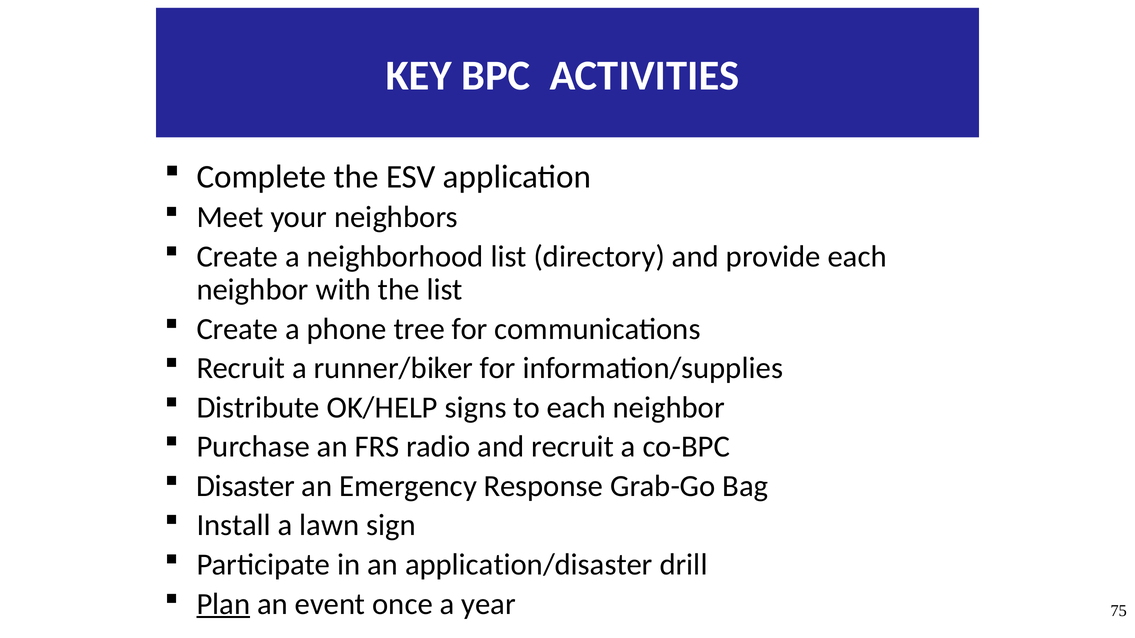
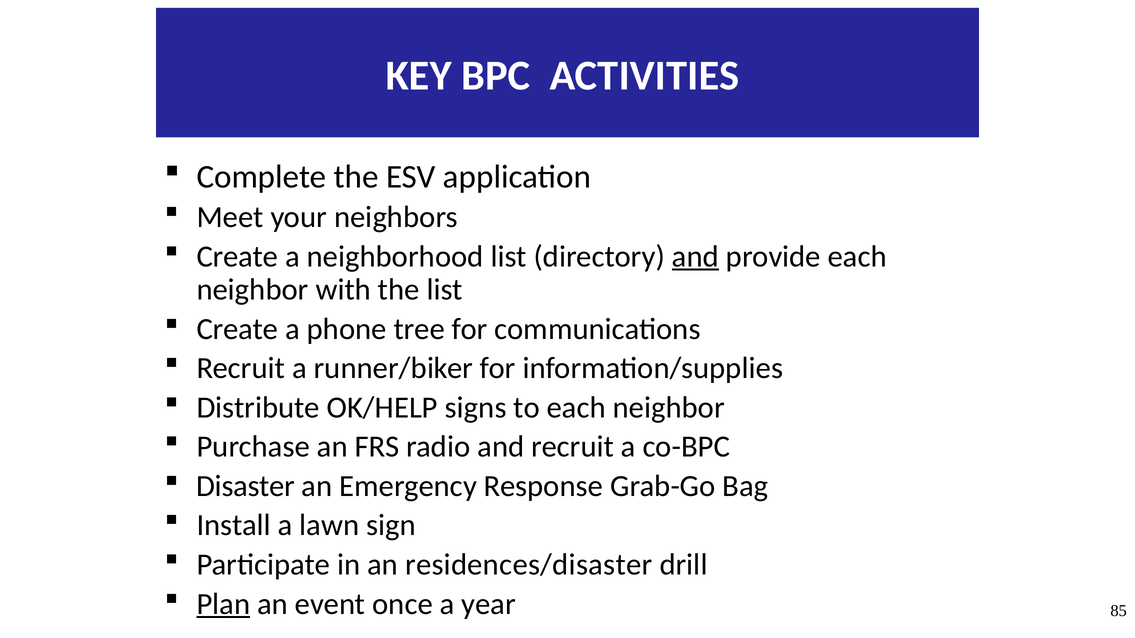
and underline: none -> present (695, 257)
application/disaster: application/disaster -> residences/disaster (529, 565)
75: 75 -> 85 (1119, 611)
